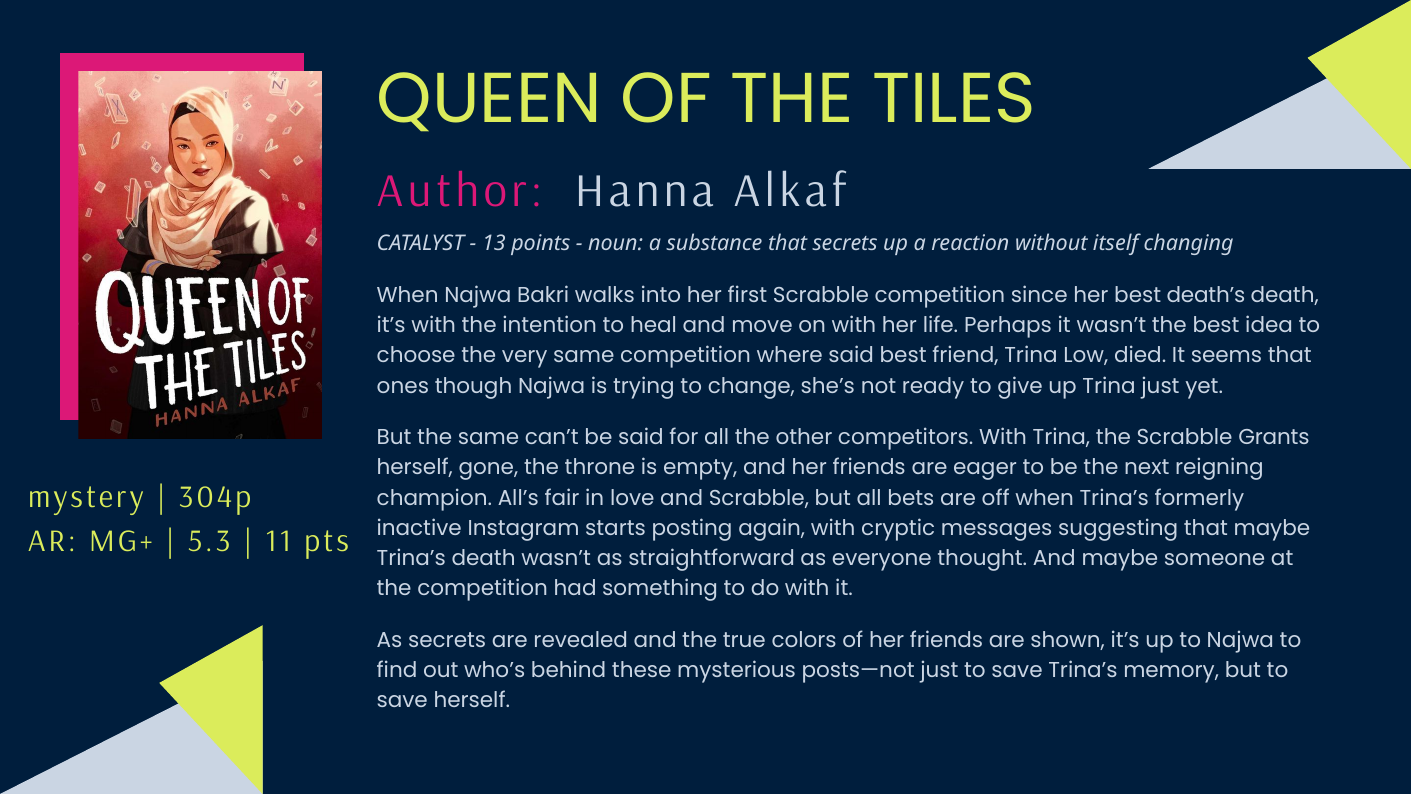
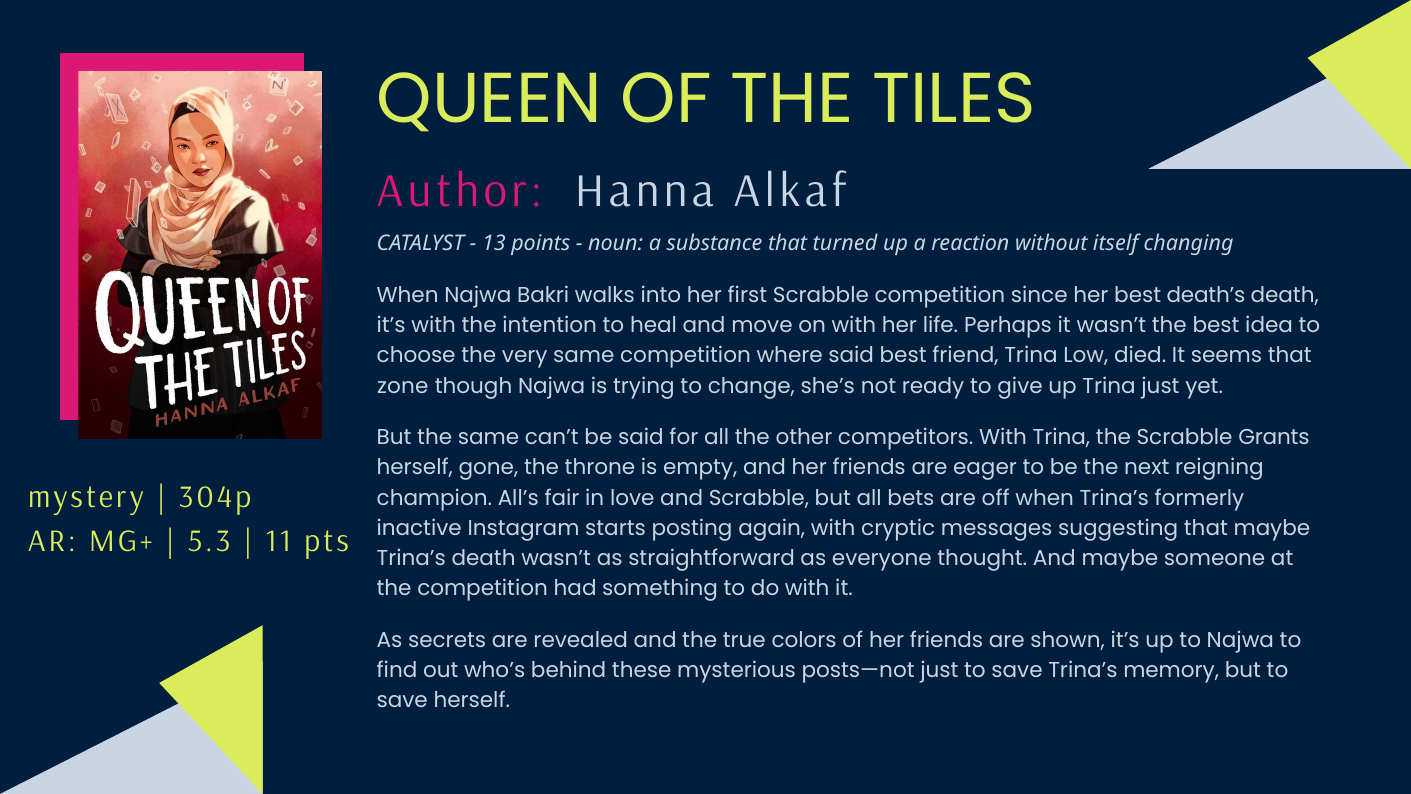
that secrets: secrets -> turned (845, 244)
ones: ones -> zone (403, 386)
